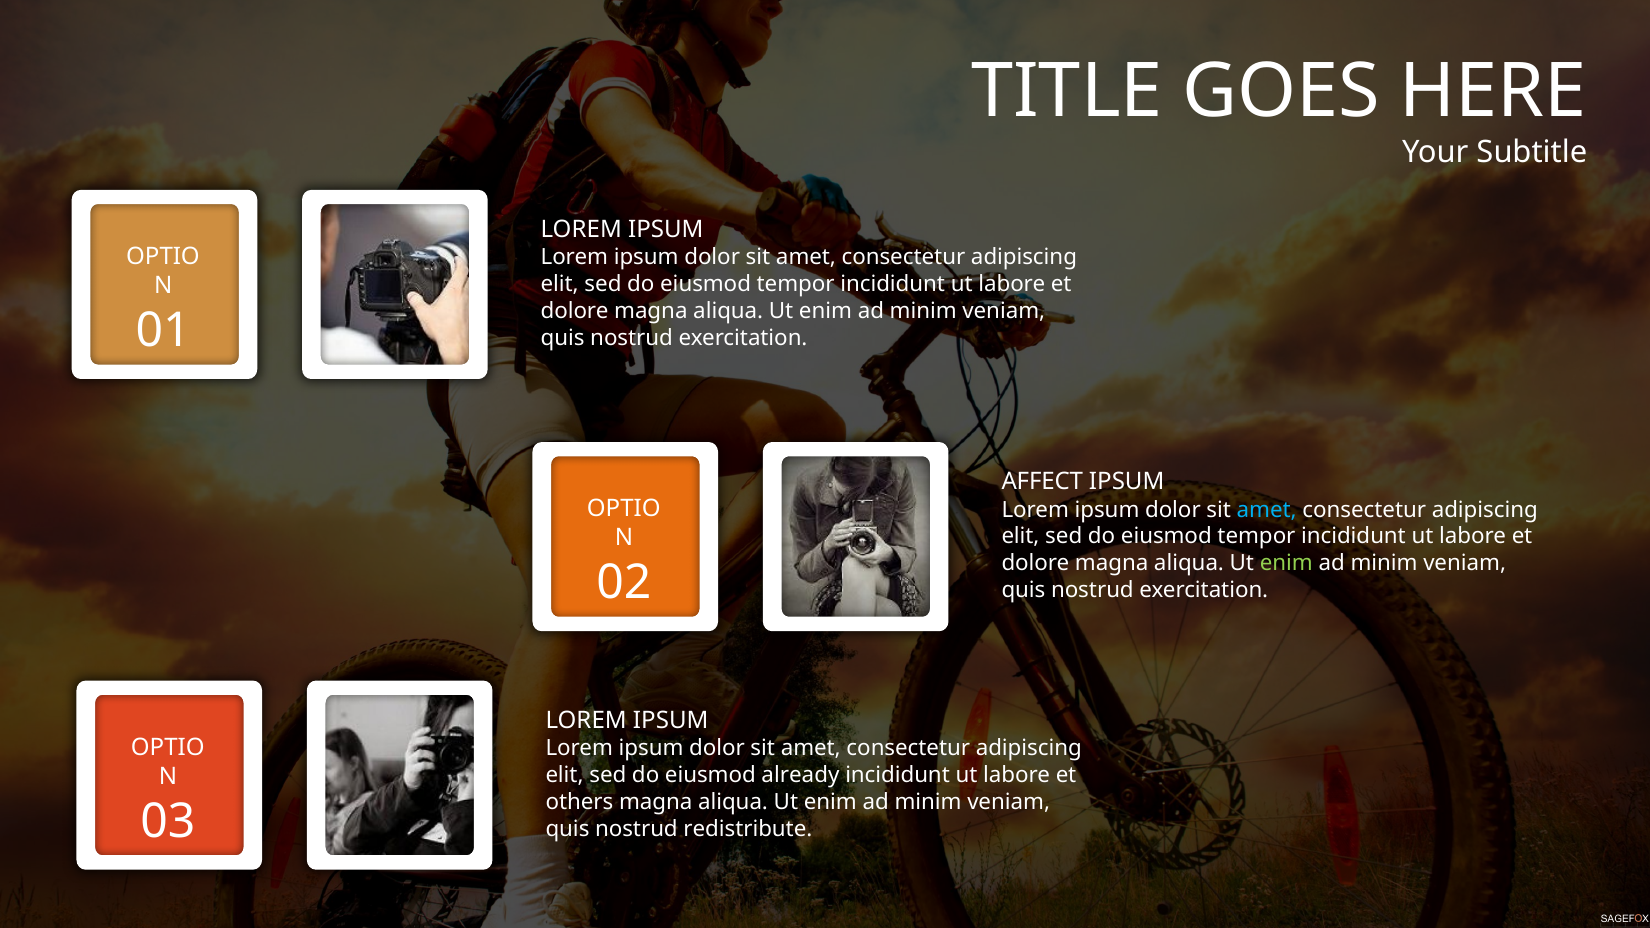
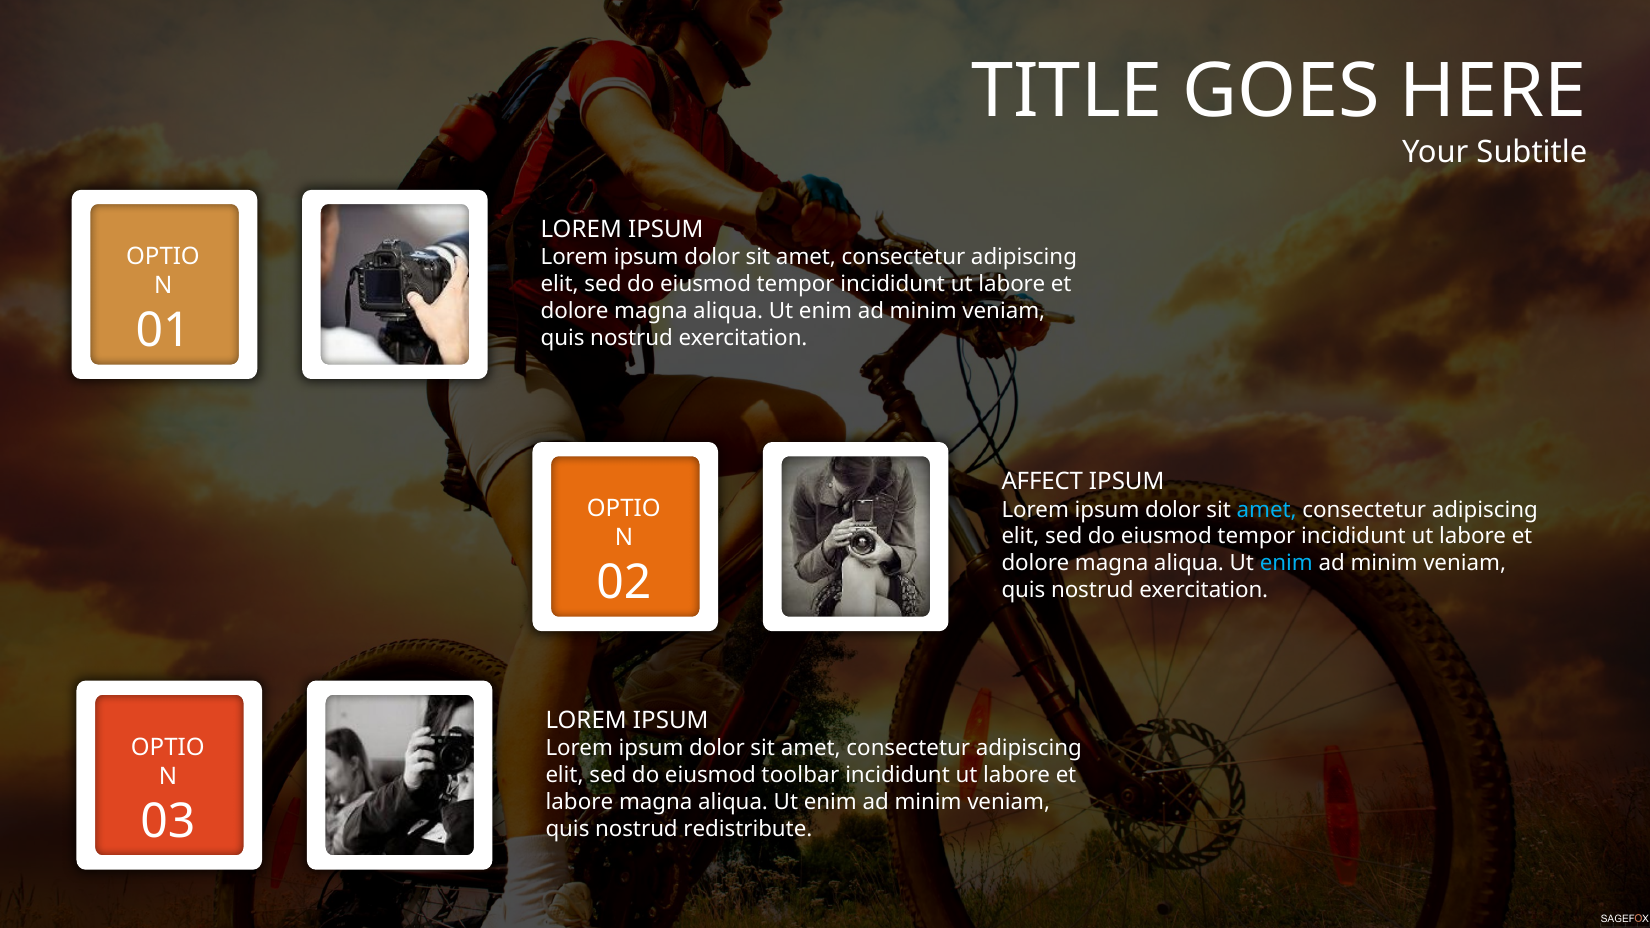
enim colour: light green -> light blue (1286, 563)
already: already -> toolbar (800, 775)
others: others -> labore (579, 802)
